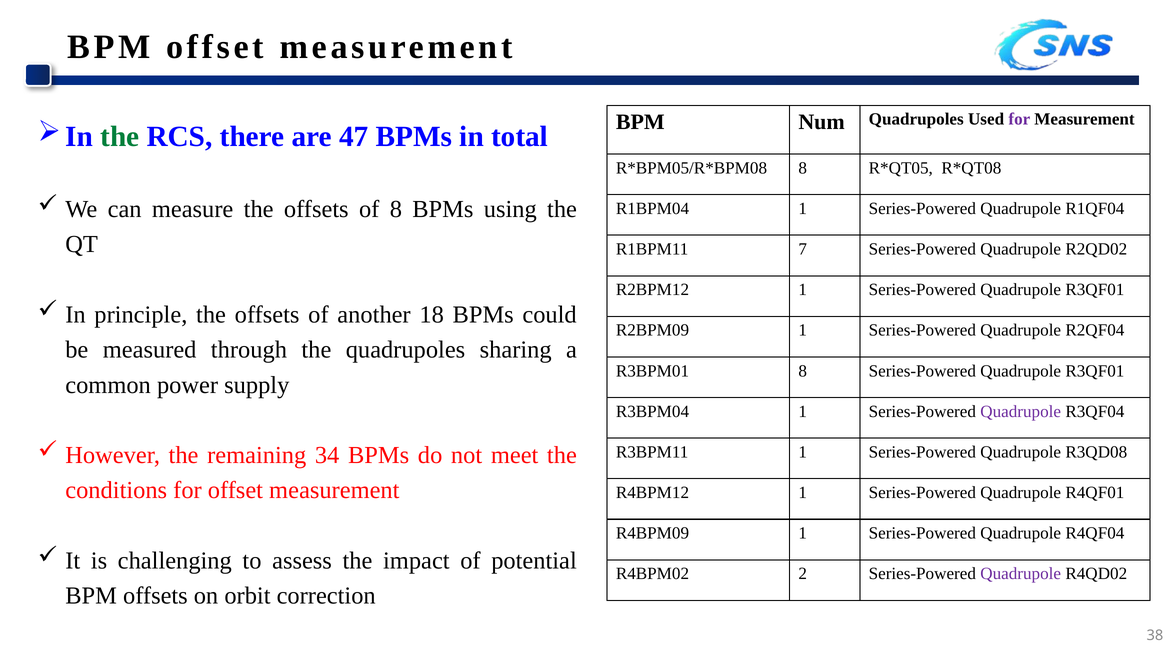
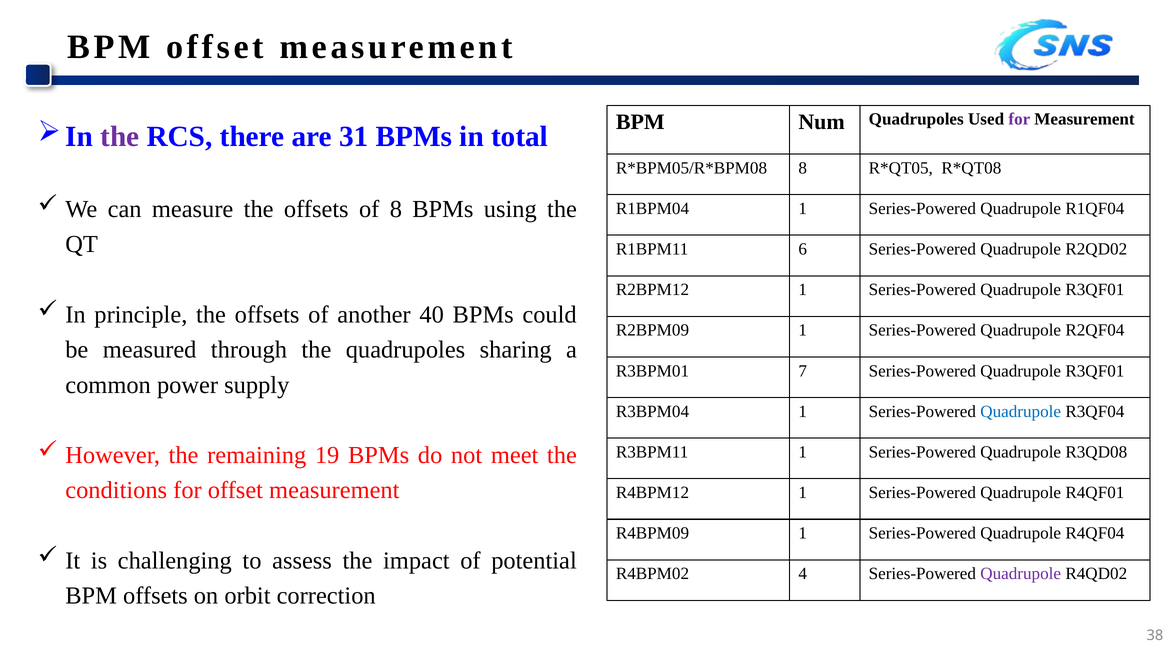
the colour: green -> purple (120, 136)
47: 47 -> 31 (354, 136)
7: 7 -> 6 (803, 249)
18: 18 -> 40 (432, 315)
R3BPM01 8: 8 -> 7 (803, 371)
Quadrupole colour: purple -> blue (1021, 412)
34: 34 -> 19 (327, 455)
2: 2 -> 4 (803, 574)
